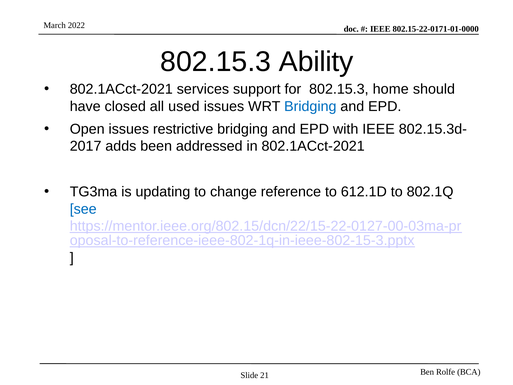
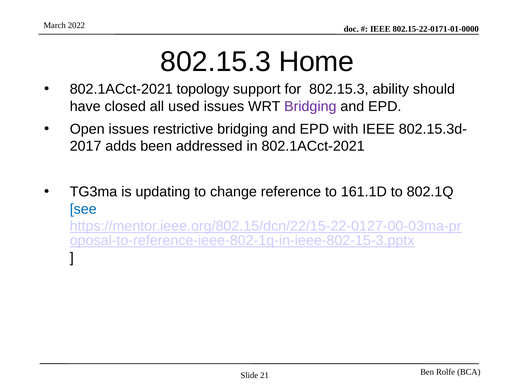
Ability: Ability -> Home (316, 62)
services: services -> topology (203, 89)
home: home -> ability (391, 89)
Bridging colour: blue -> purple (310, 106)
612.1D: 612.1D -> 161.1D (364, 192)
